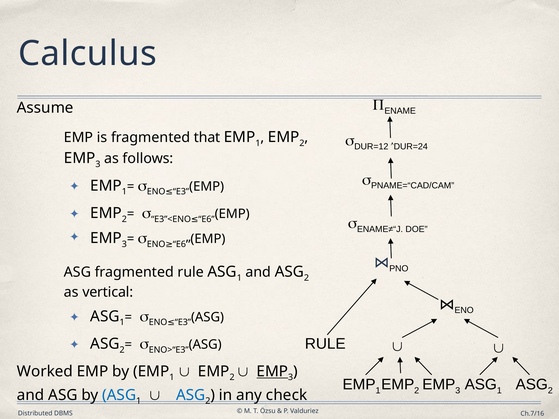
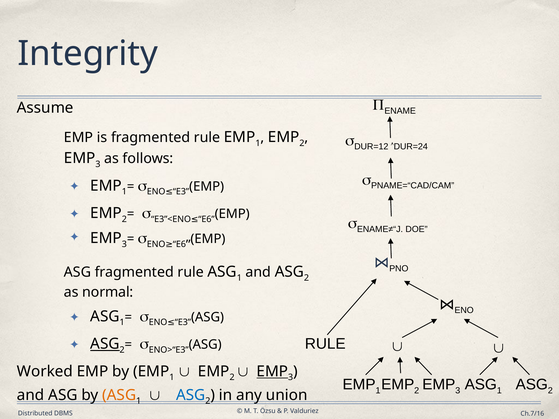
Calculus: Calculus -> Integrity (88, 54)
is fragmented that: that -> rule (207, 138)
vertical: vertical -> normal (108, 292)
ASG underline: none -> present (105, 344)
ASG colour: blue -> orange (119, 395)
check: check -> union (287, 395)
